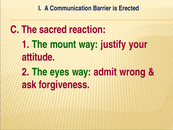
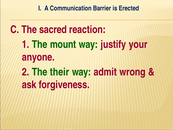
attitude: attitude -> anyone (38, 57)
eyes: eyes -> their (60, 72)
